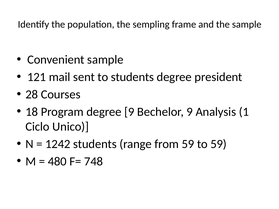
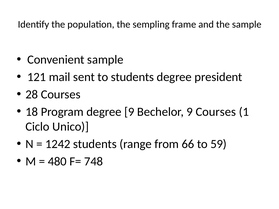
9 Analysis: Analysis -> Courses (216, 112)
from 59: 59 -> 66 (188, 144)
